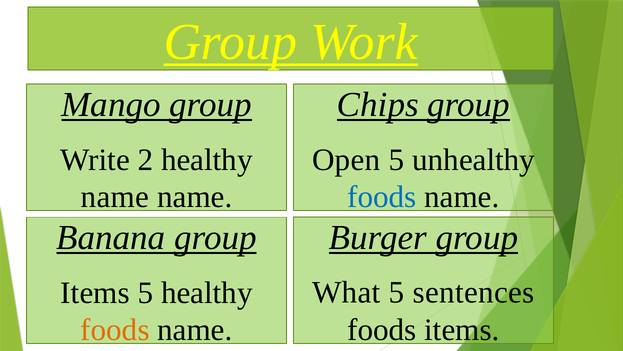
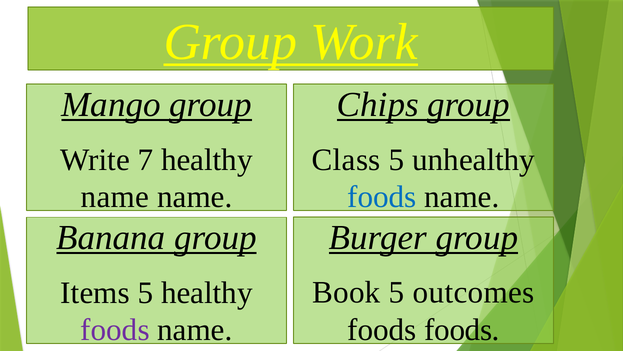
2: 2 -> 7 (145, 159)
Open: Open -> Class (346, 159)
What: What -> Book (346, 292)
sentences: sentences -> outcomes (474, 292)
foods items: items -> foods (462, 329)
foods colour: orange -> purple (115, 330)
